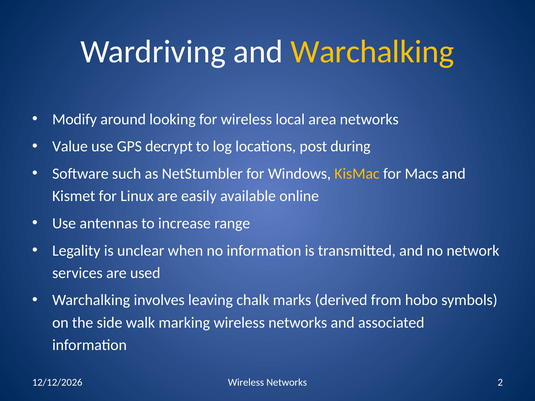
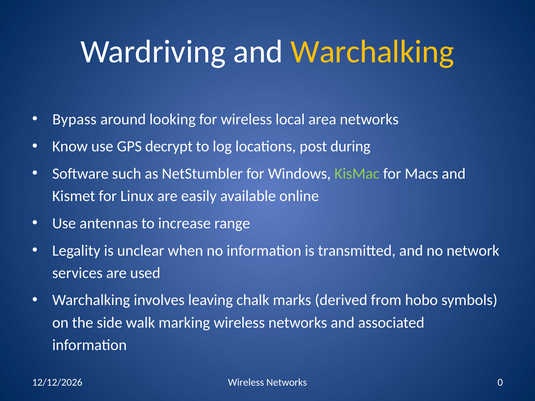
Modify: Modify -> Bypass (74, 119)
Value: Value -> Know (70, 147)
KisMac colour: yellow -> light green (357, 174)
2: 2 -> 0 (500, 383)
